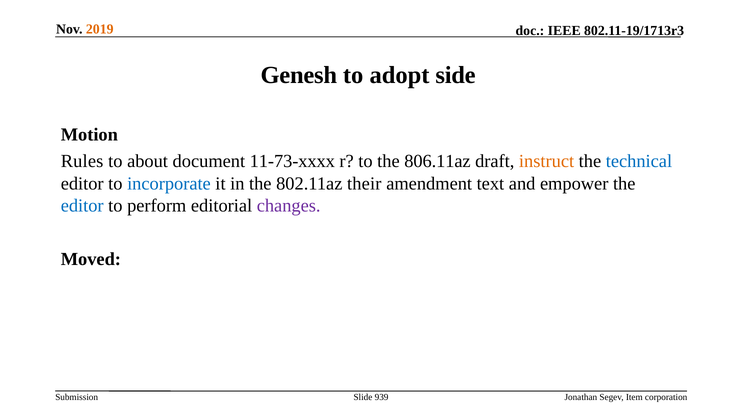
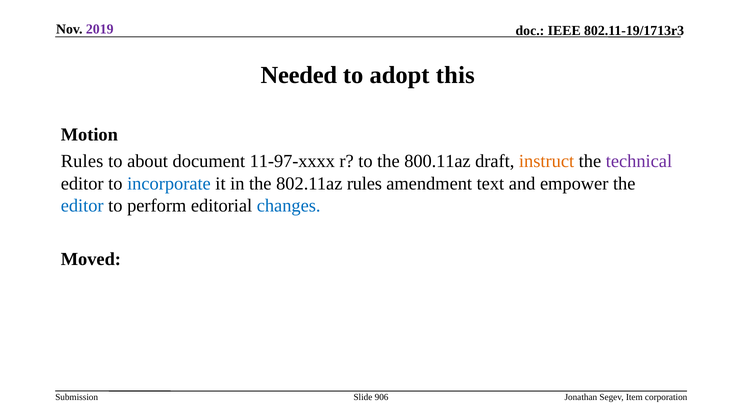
2019 colour: orange -> purple (100, 29)
Genesh: Genesh -> Needed (299, 75)
side: side -> this (455, 75)
11-73-xxxx: 11-73-xxxx -> 11-97-xxxx (292, 161)
806.11az: 806.11az -> 800.11az (437, 161)
technical colour: blue -> purple (639, 161)
802.11az their: their -> rules (364, 183)
changes colour: purple -> blue (289, 206)
939: 939 -> 906 (382, 397)
